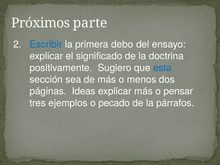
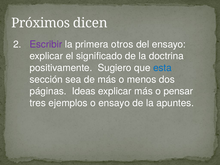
parte: parte -> dicen (90, 23)
Escribir colour: blue -> purple (46, 44)
debo: debo -> otros (122, 44)
o pecado: pecado -> ensayo (114, 103)
párrafos: párrafos -> apuntes (175, 103)
